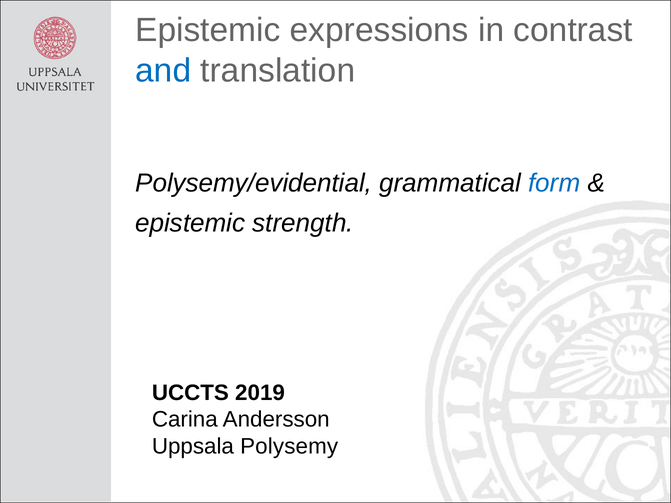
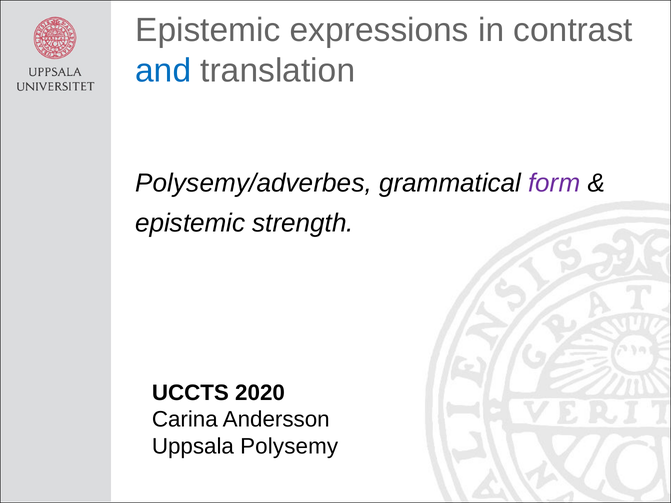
Polysemy/evidential: Polysemy/evidential -> Polysemy/adverbes (254, 183)
form colour: blue -> purple (554, 183)
2019: 2019 -> 2020 (260, 393)
